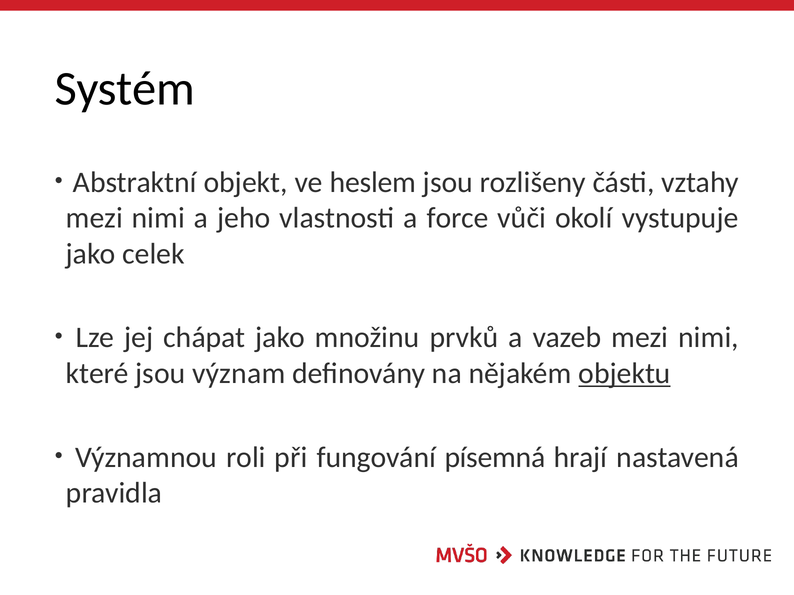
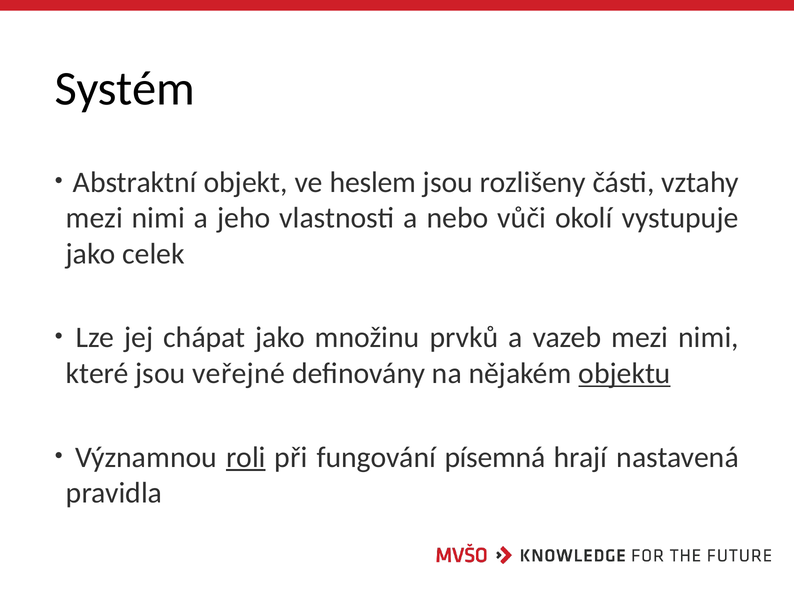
force: force -> nebo (458, 218)
význam: význam -> veřejné (239, 374)
roli underline: none -> present (246, 458)
